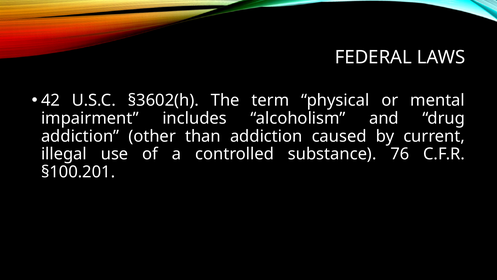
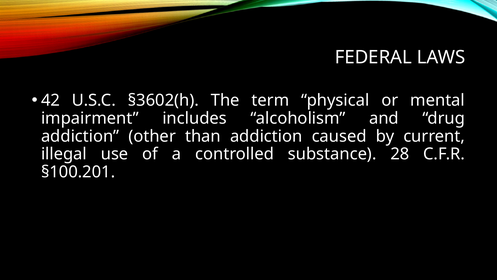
76: 76 -> 28 (400, 154)
